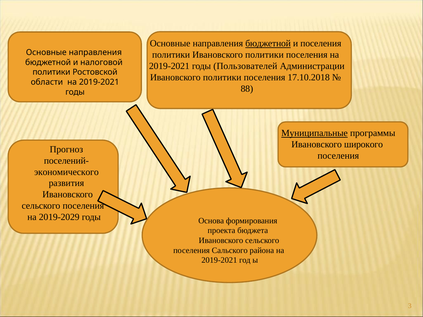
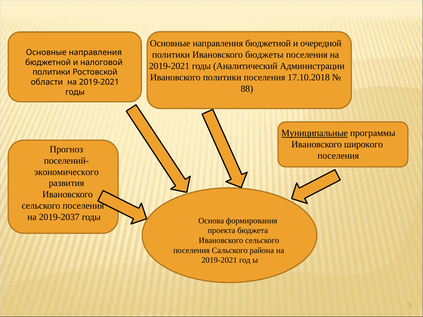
бюджетной underline: present -> none (268, 44)
и поселения: поселения -> очередной (321, 44)
политики Ивановского политики: политики -> бюджеты (264, 55)
Пользователей: Пользователей -> Аналитический (245, 66)
2019-2029: 2019-2029 -> 2019-2037 (59, 217)
